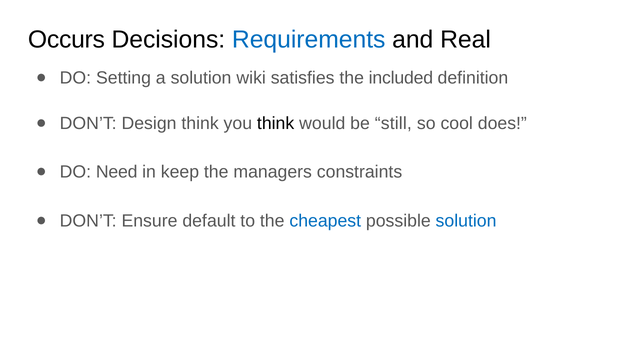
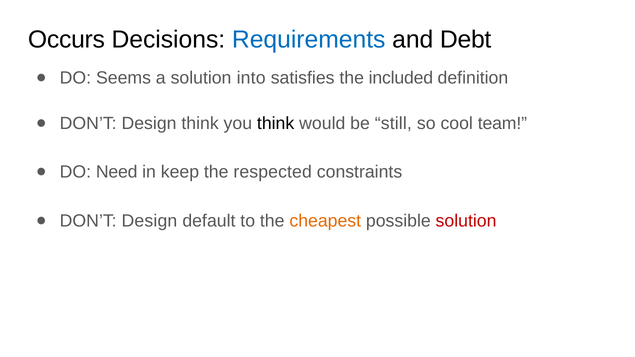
Real: Real -> Debt (466, 40)
Setting: Setting -> Seems (124, 78)
wiki: wiki -> into (251, 78)
does: does -> team (502, 124)
managers: managers -> respected (273, 172)
Ensure: Ensure -> Design (149, 221)
cheapest colour: blue -> orange (325, 221)
solution colour: blue -> red (466, 221)
